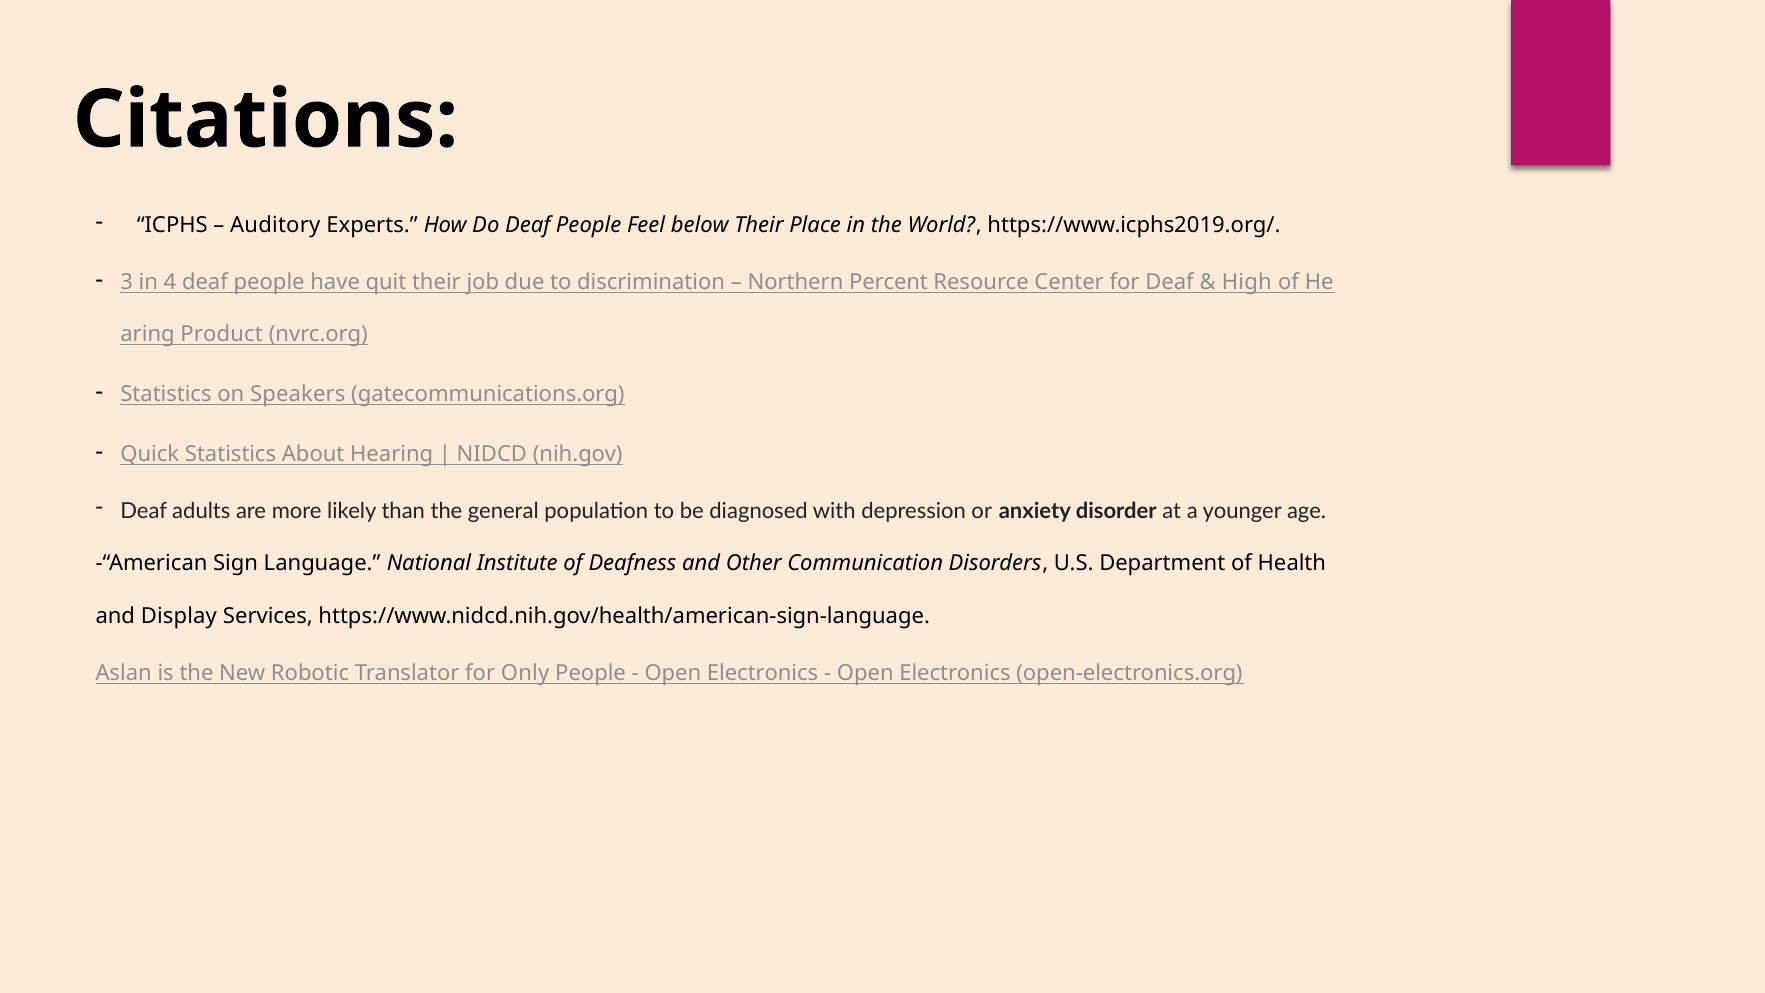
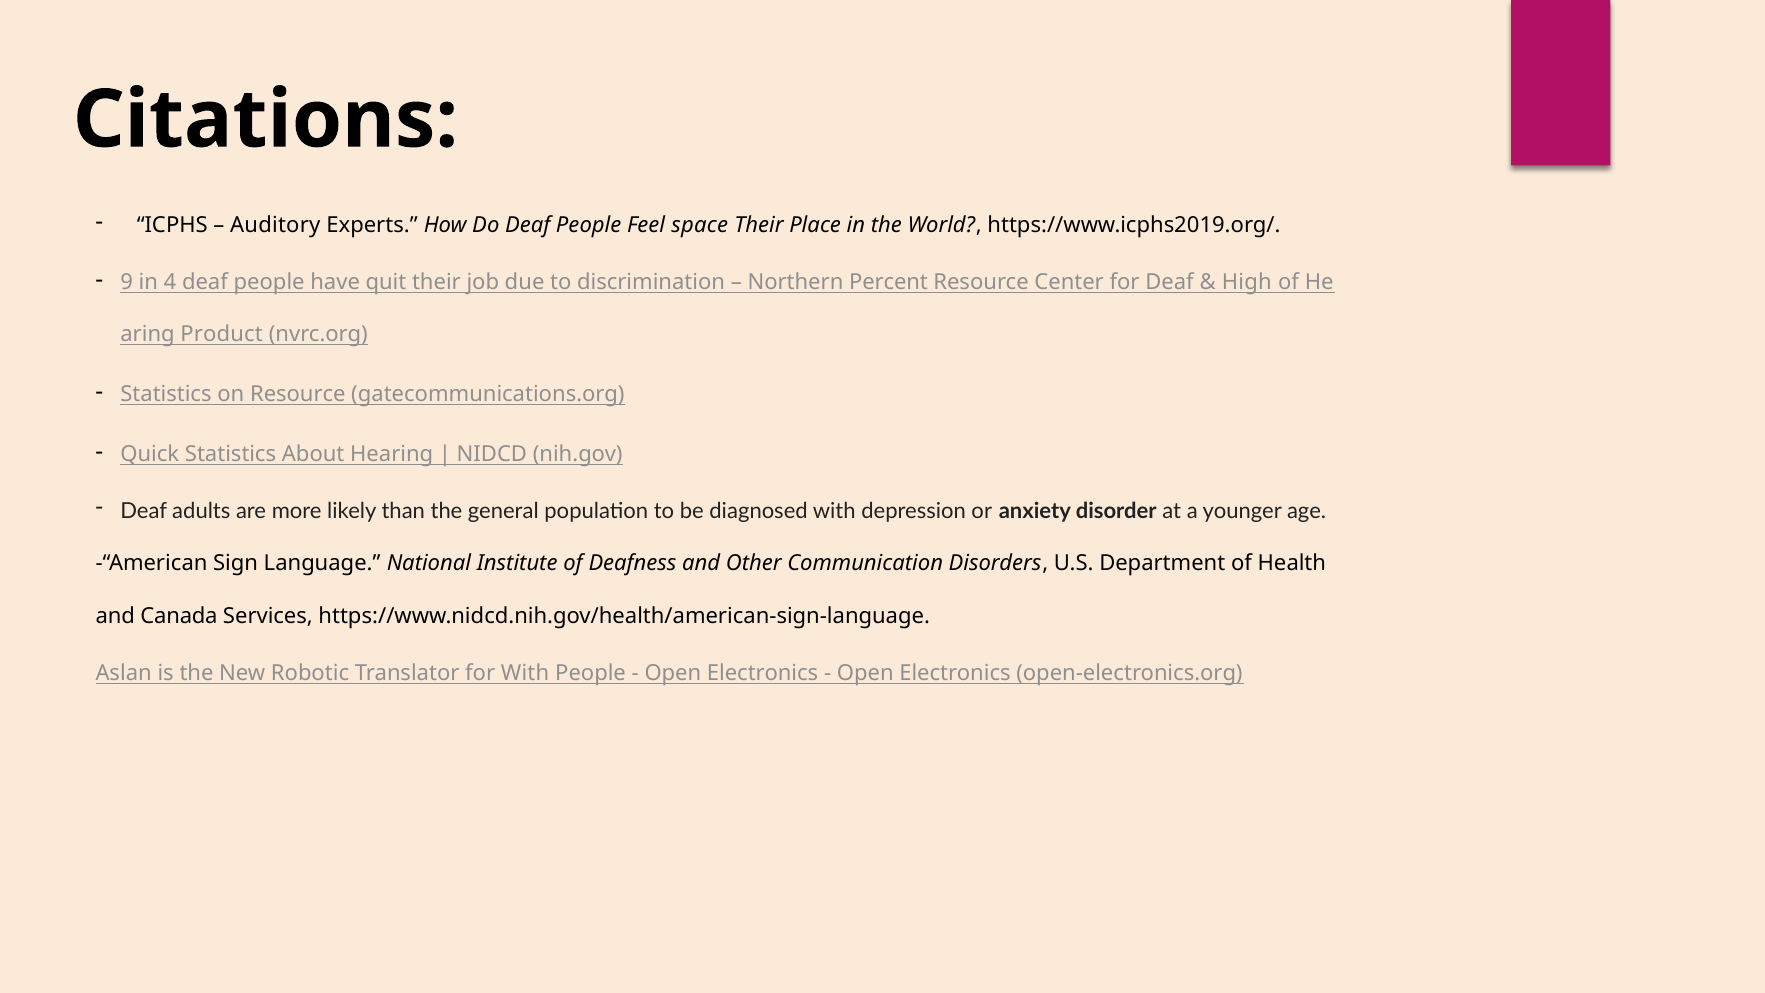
below: below -> space (700, 226)
3: 3 -> 9 (127, 282)
on Speakers: Speakers -> Resource (298, 394)
Display: Display -> Canada (179, 617)
for Only: Only -> With (525, 673)
